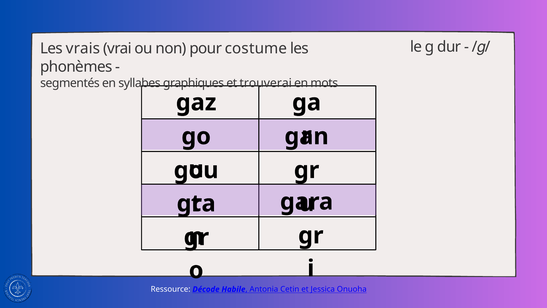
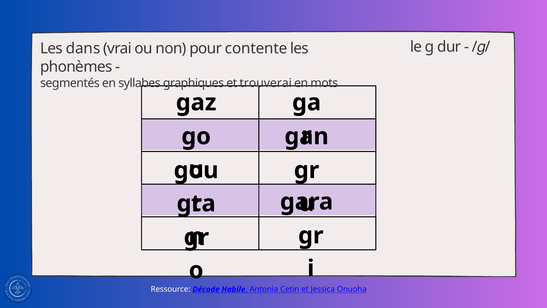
vrais: vrais -> dans (83, 49)
costume: costume -> contente (256, 49)
